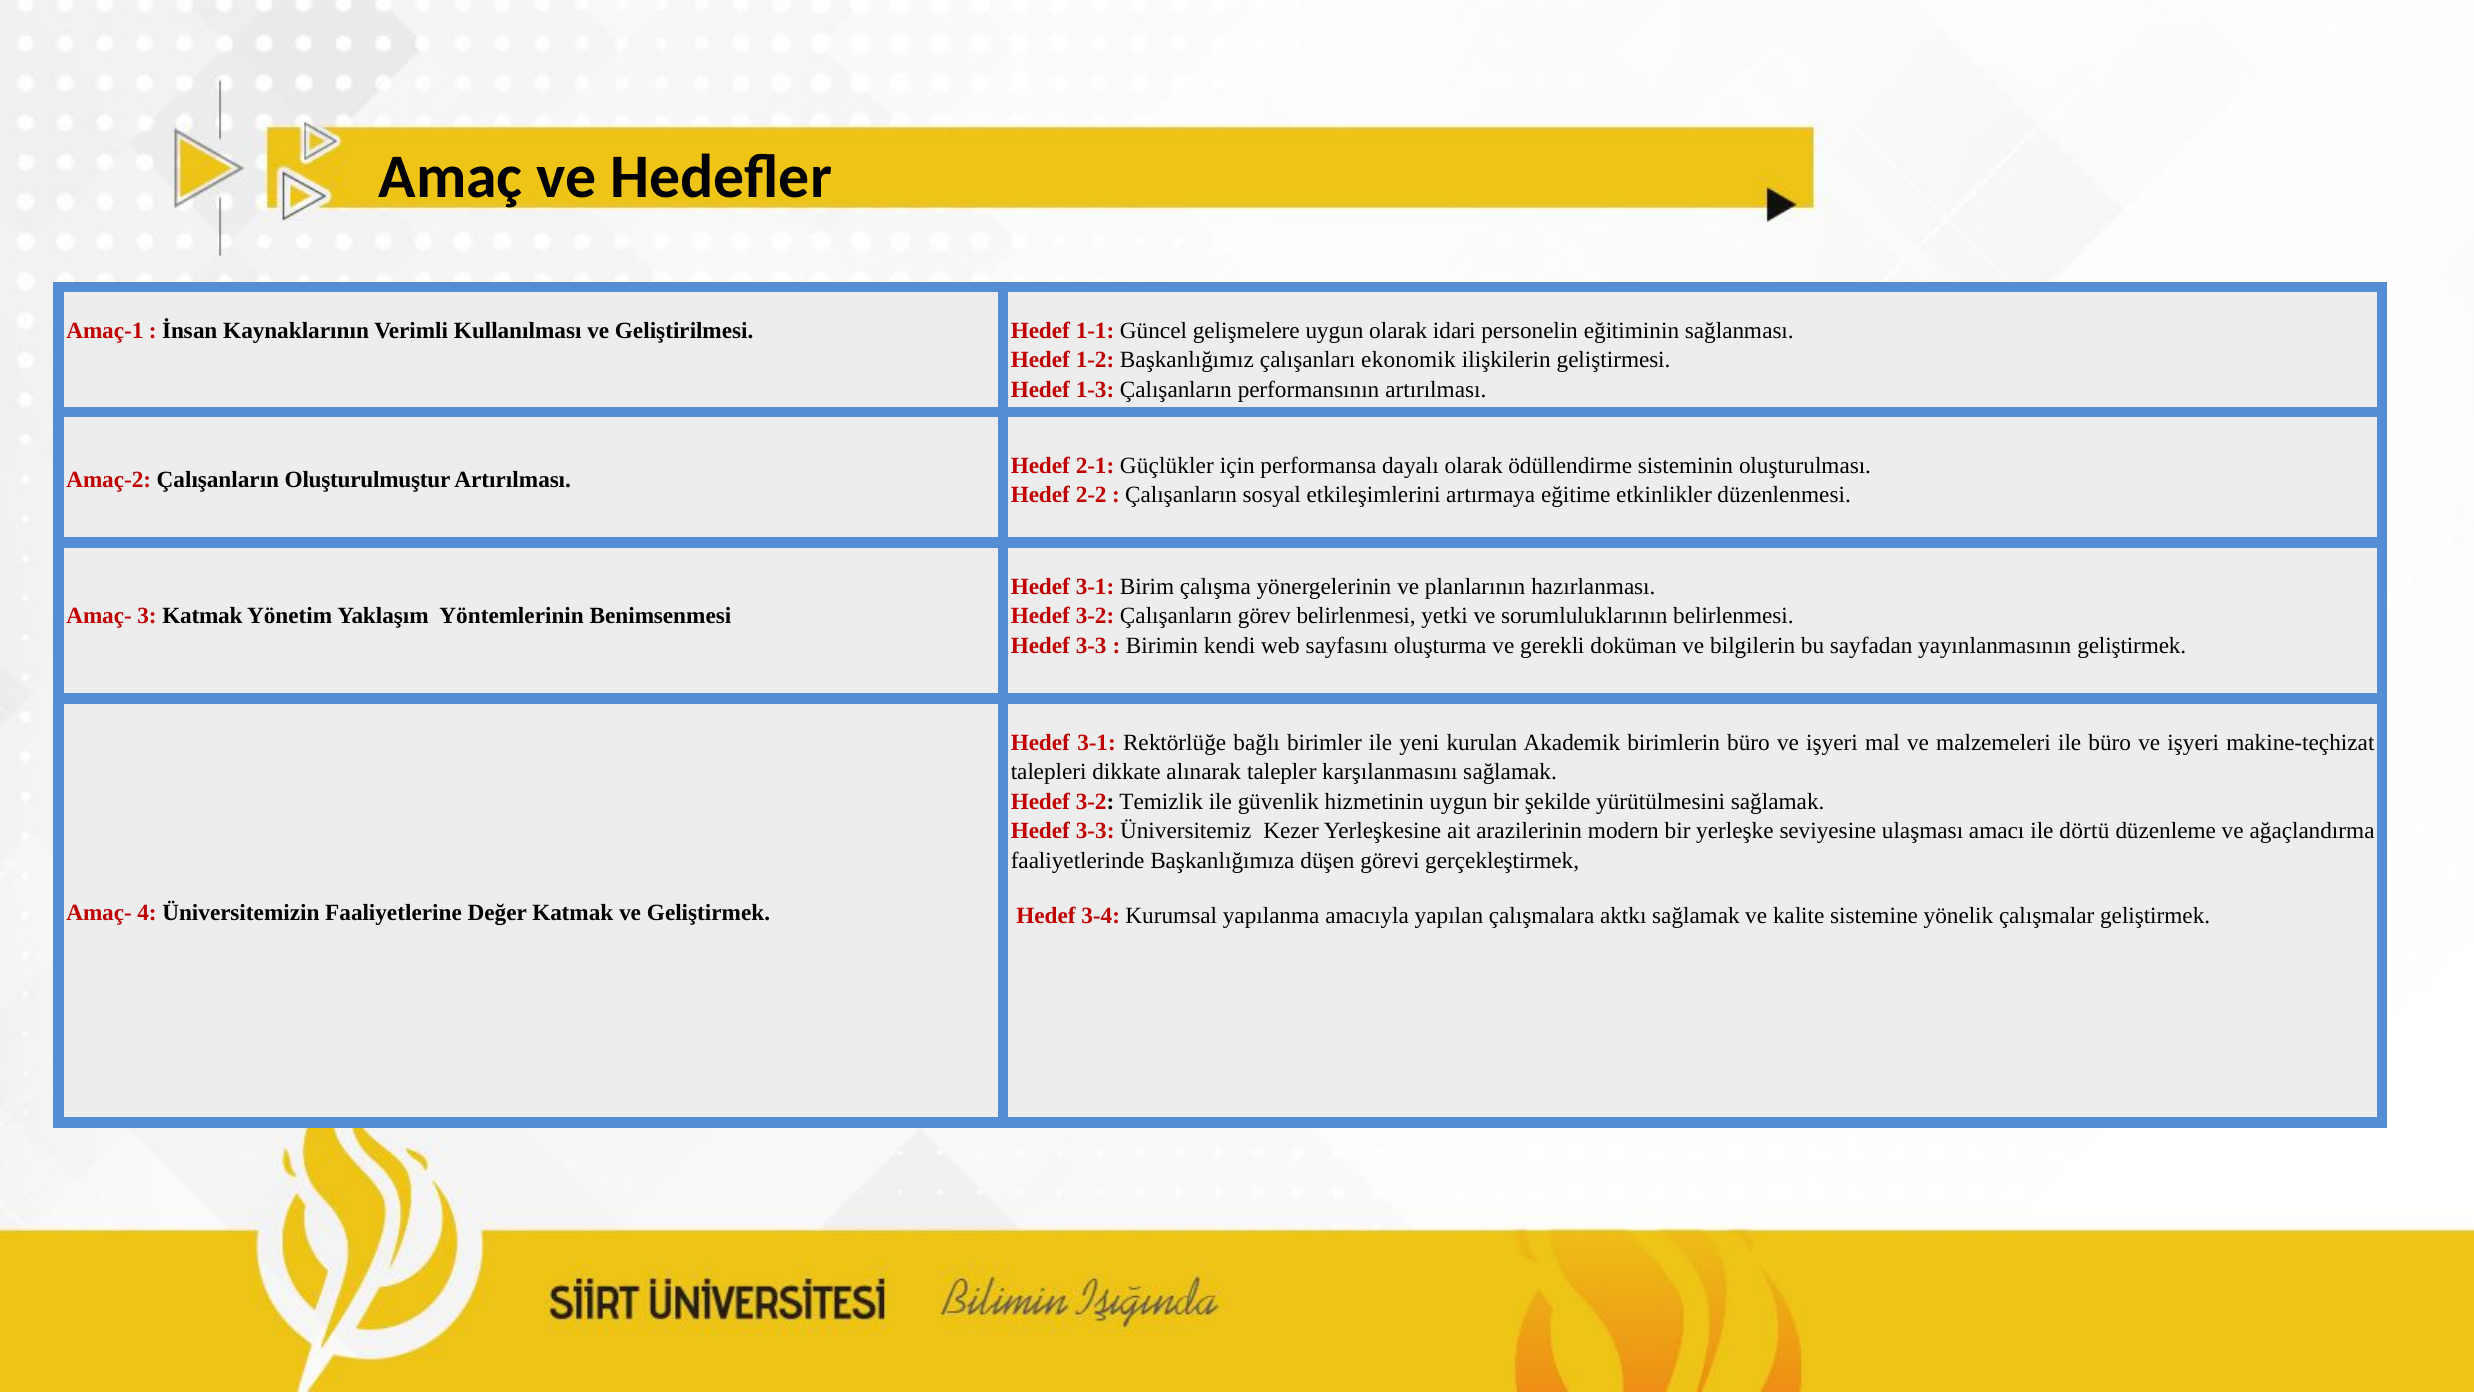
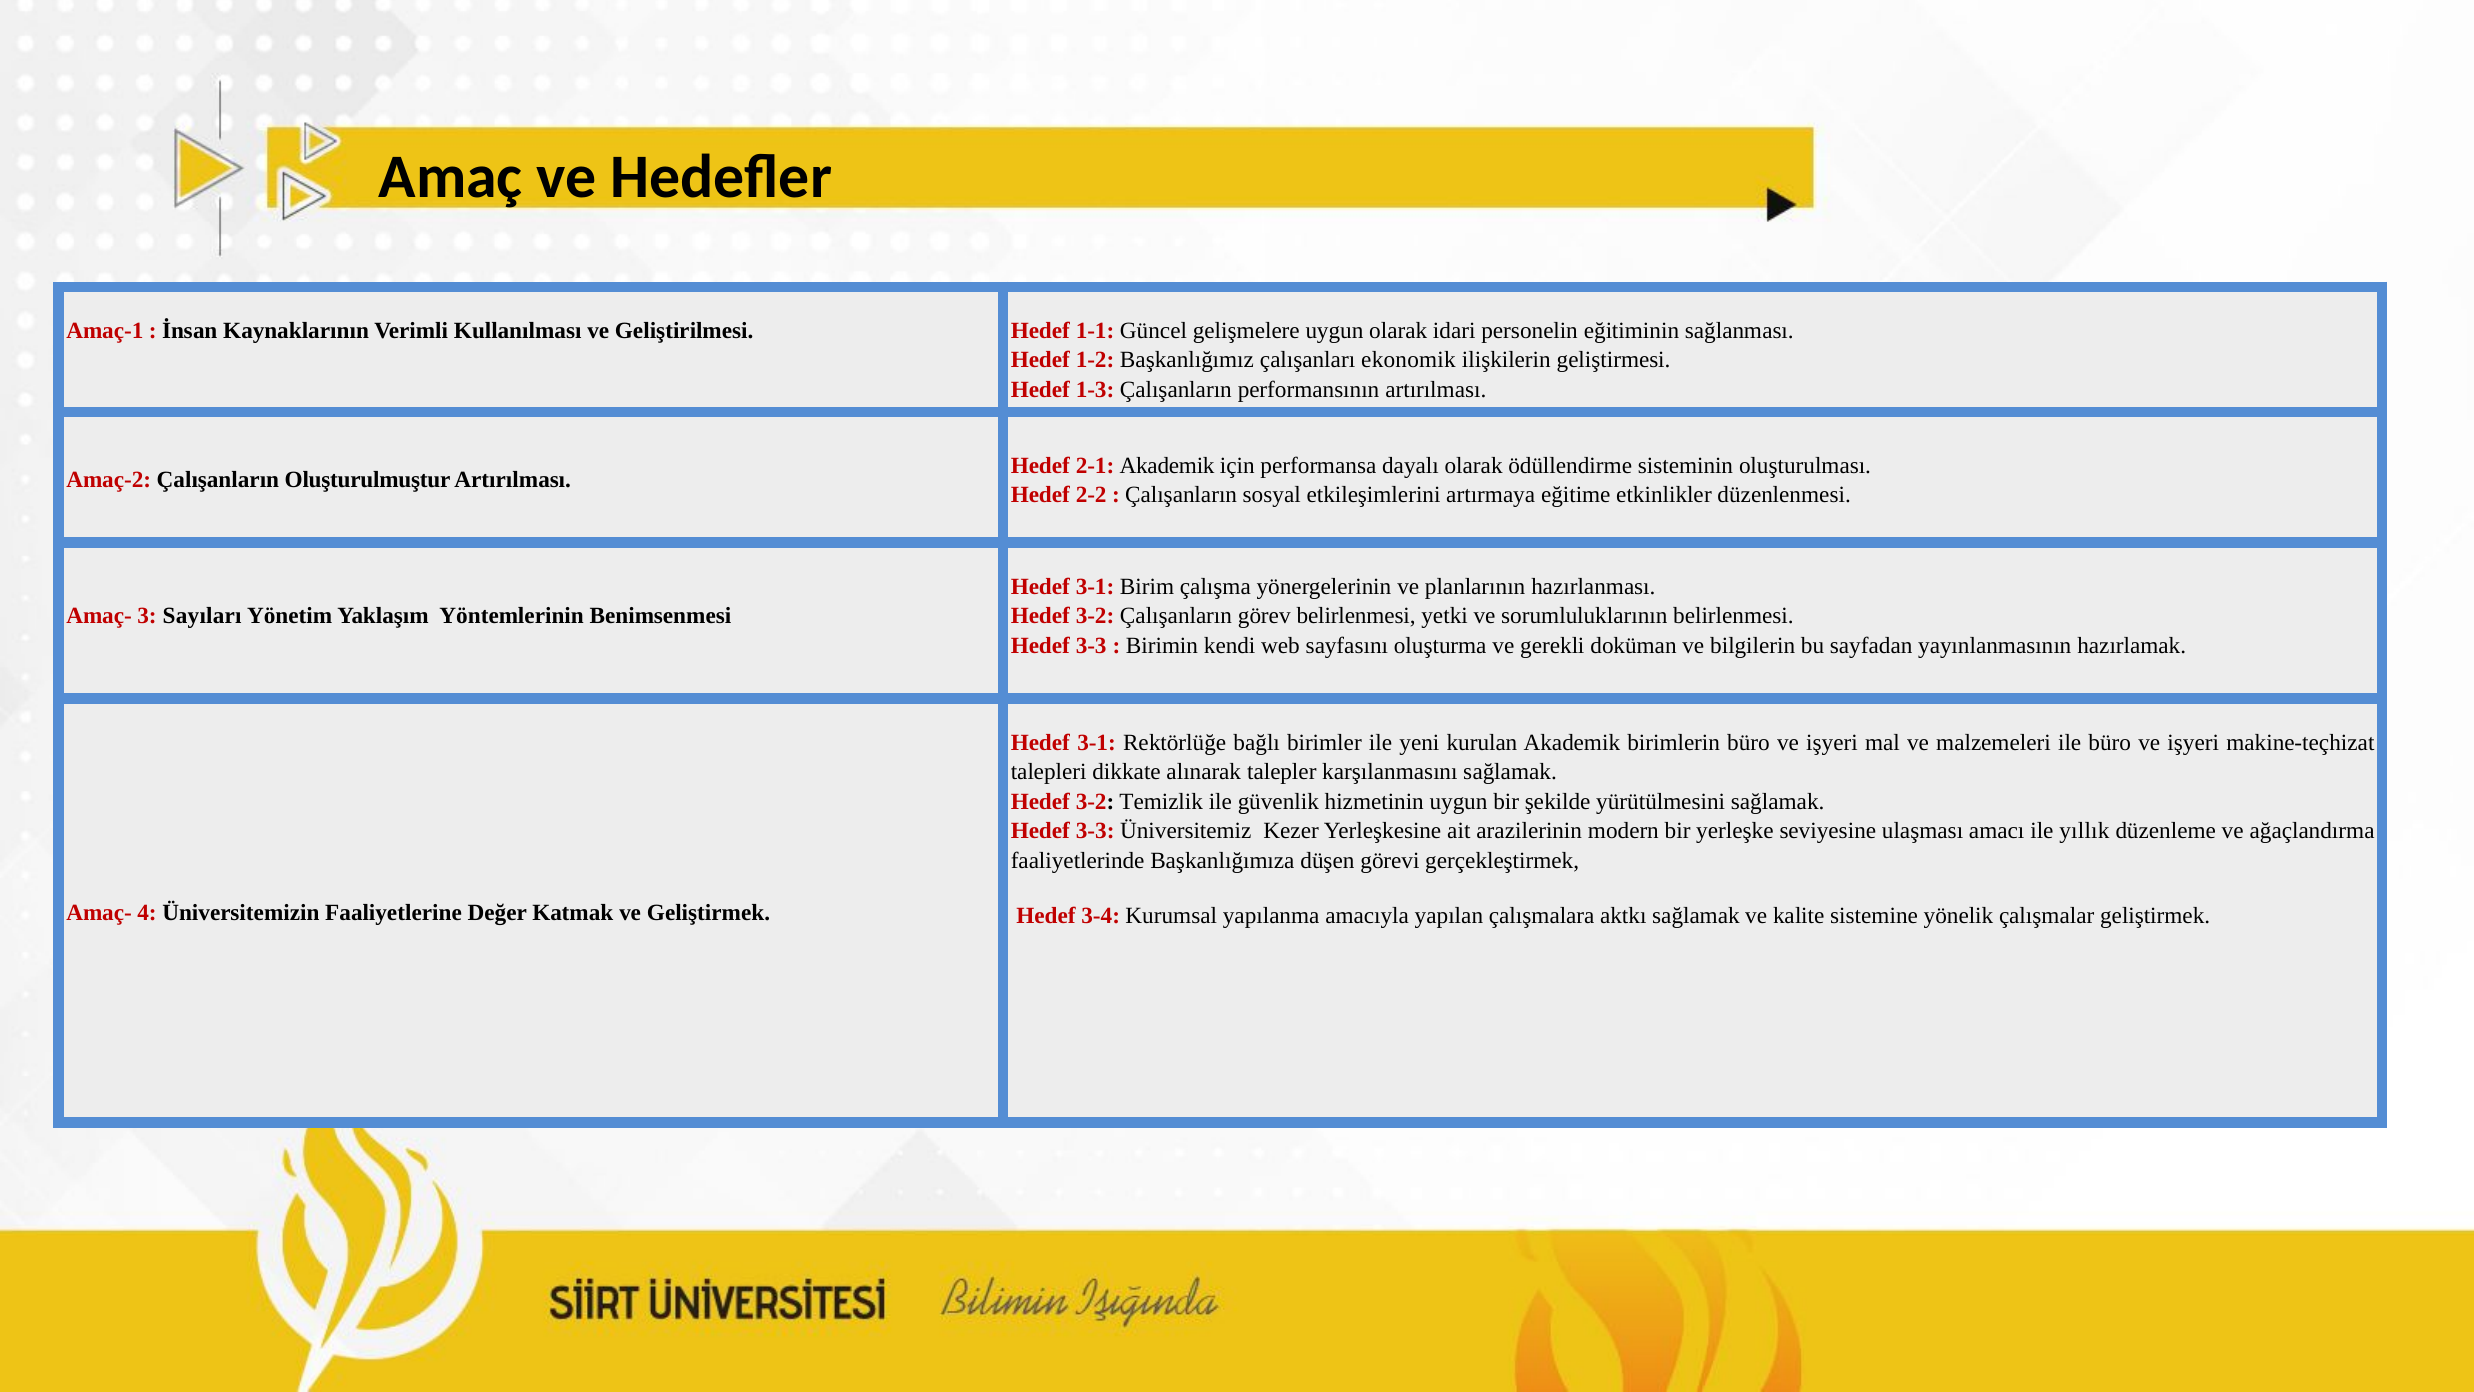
2-1 Güçlükler: Güçlükler -> Akademik (1167, 465)
3 Katmak: Katmak -> Sayıları (202, 616)
yayınlanmasının geliştirmek: geliştirmek -> hazırlamak (2132, 645)
dörtü: dörtü -> yıllık (2084, 831)
